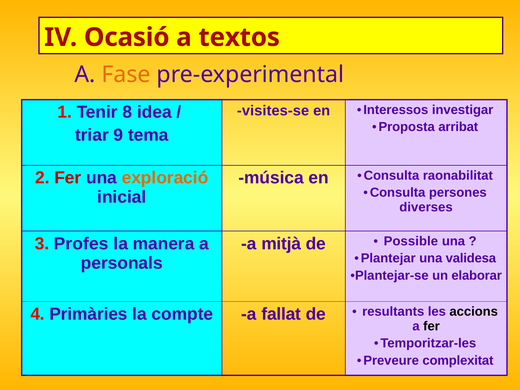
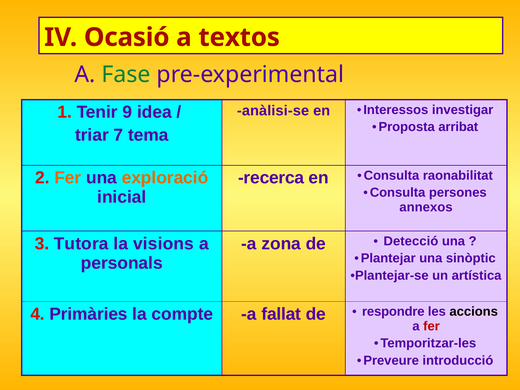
Fase colour: orange -> green (126, 74)
visites-se: visites-se -> anàlisi-se (273, 111)
8: 8 -> 9 (127, 112)
9: 9 -> 7 (118, 135)
Fer colour: red -> orange (68, 178)
música: música -> recerca (271, 178)
diverses: diverses -> annexos (426, 207)
Profes: Profes -> Tutora (81, 244)
manera: manera -> visions (163, 244)
mitjà: mitjà -> zona (281, 244)
Possible: Possible -> Detecció (411, 241)
validesa: validesa -> sinòptic (471, 258)
elaborar: elaborar -> artística (477, 276)
resultants: resultants -> respondre (393, 312)
fer colour: black -> red (432, 326)
complexitat: complexitat -> introducció (458, 360)
